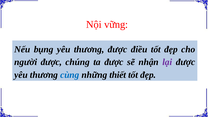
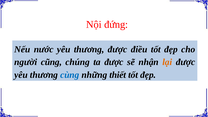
vững: vững -> đứng (116, 25)
bụng: bụng -> nước (44, 49)
người được: được -> cũng (51, 62)
lại colour: purple -> orange (167, 62)
